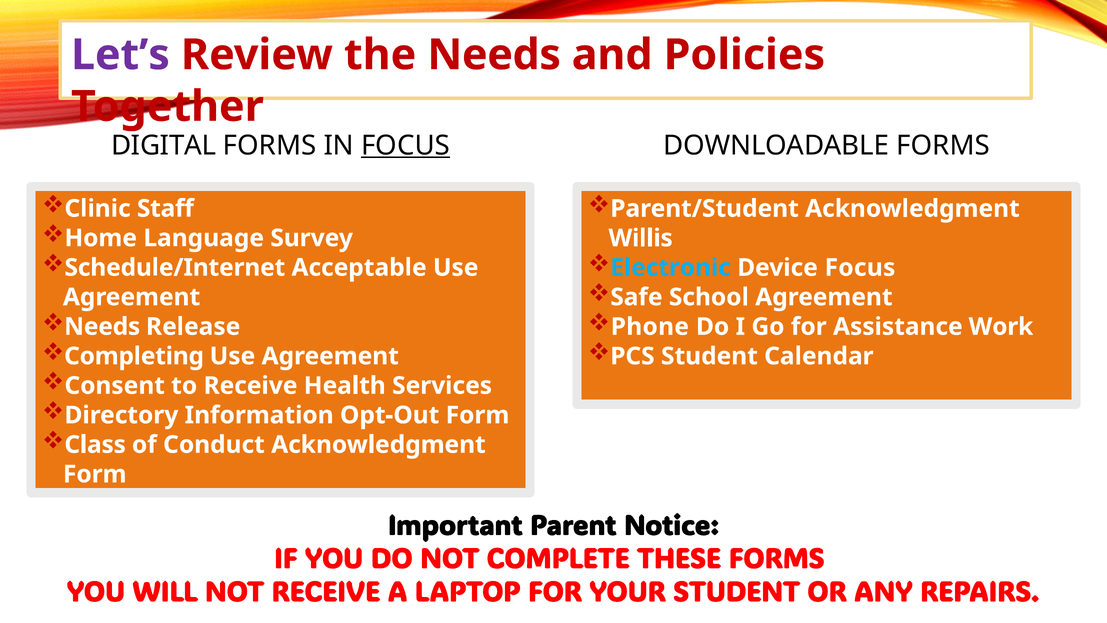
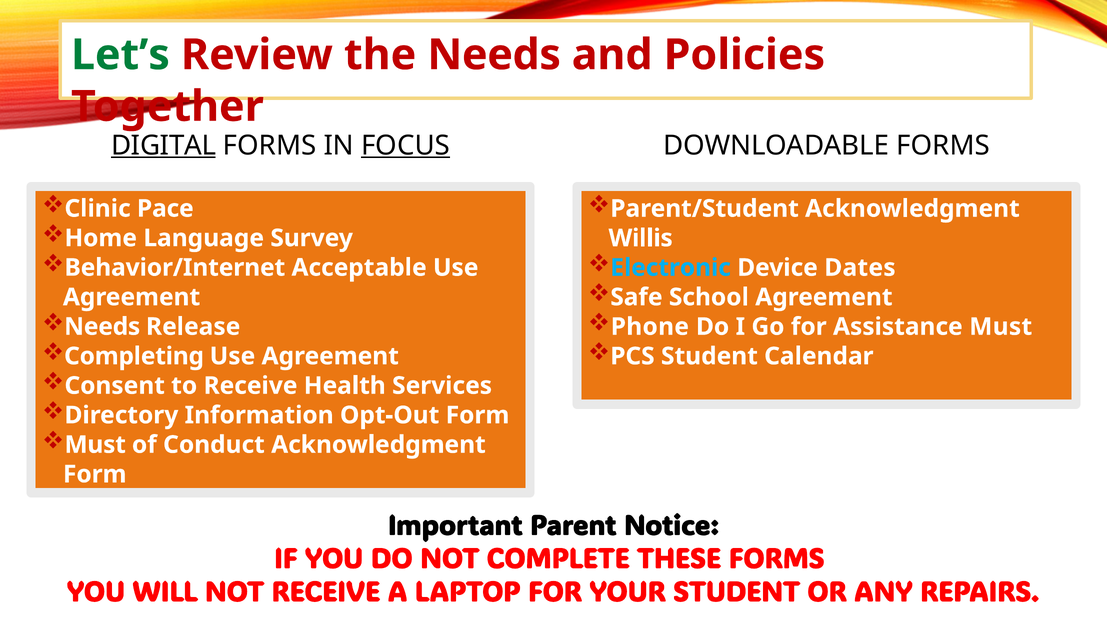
Let’s colour: purple -> green (120, 55)
DIGITAL underline: none -> present (164, 145)
Staff: Staff -> Pace (165, 208)
Schedule/Internet: Schedule/Internet -> Behavior/Internet (175, 268)
Device Focus: Focus -> Dates (860, 268)
Assistance Work: Work -> Must (1001, 327)
Class: Class -> Must (95, 445)
